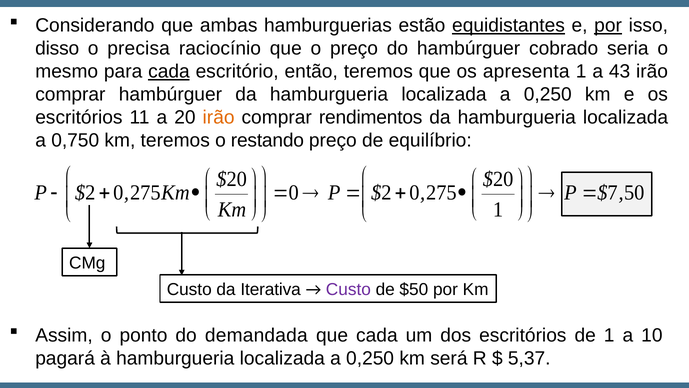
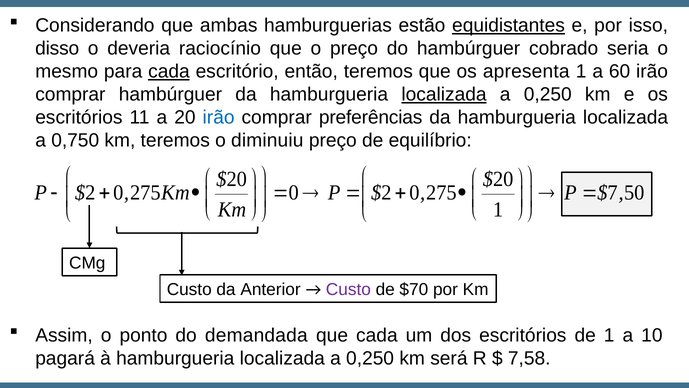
por underline: present -> none (608, 25)
precisa: precisa -> deveria (139, 48)
43: 43 -> 60 (620, 71)
localizada underline: none -> present (444, 94)
irão colour: orange -> blue (219, 117)
rendimentos: rendimentos -> preferências (371, 117)
restando: restando -> diminuiu (267, 140)
Iterativa: Iterativa -> Anterior (271, 289)
$50: $50 -> $70 (414, 289)
5,37: 5,37 -> 7,58 (529, 358)
